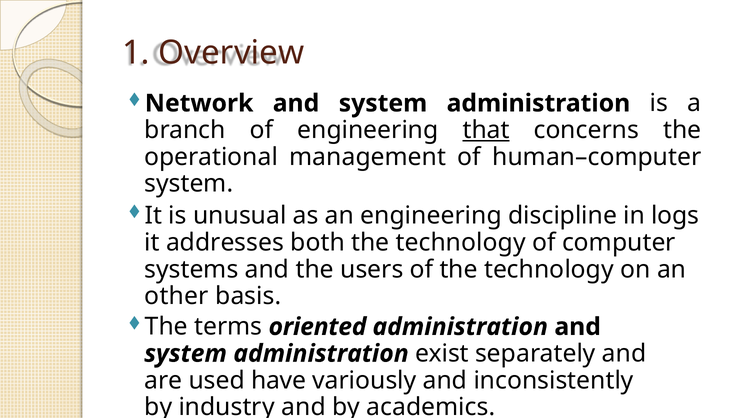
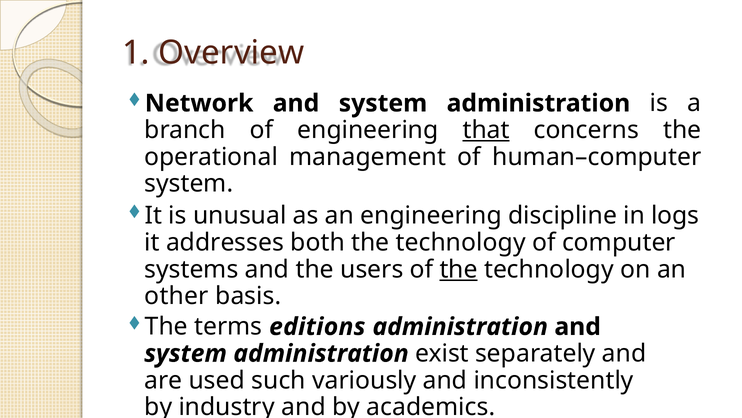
the underline: none -> present (459, 269)
oriented: oriented -> editions (317, 326)
have: have -> such (279, 380)
